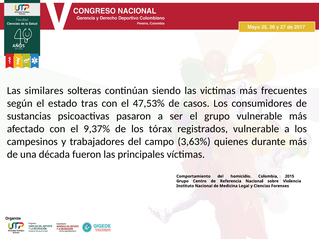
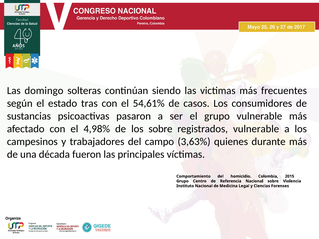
similares: similares -> domingo (44, 91)
47,53%: 47,53% -> 54,61% (149, 103)
9,37%: 9,37% -> 4,98% (97, 129)
los tórax: tórax -> sobre (160, 129)
